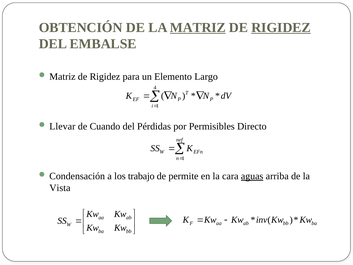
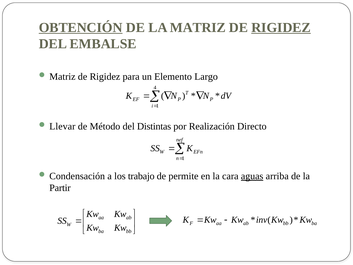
OBTENCIÓN underline: none -> present (81, 27)
MATRIZ underline: present -> none (198, 27)
Cuando: Cuando -> Método (105, 126)
Pérdidas: Pérdidas -> Distintas (154, 126)
Permisibles: Permisibles -> Realización (212, 126)
Vista: Vista -> Partir (60, 188)
